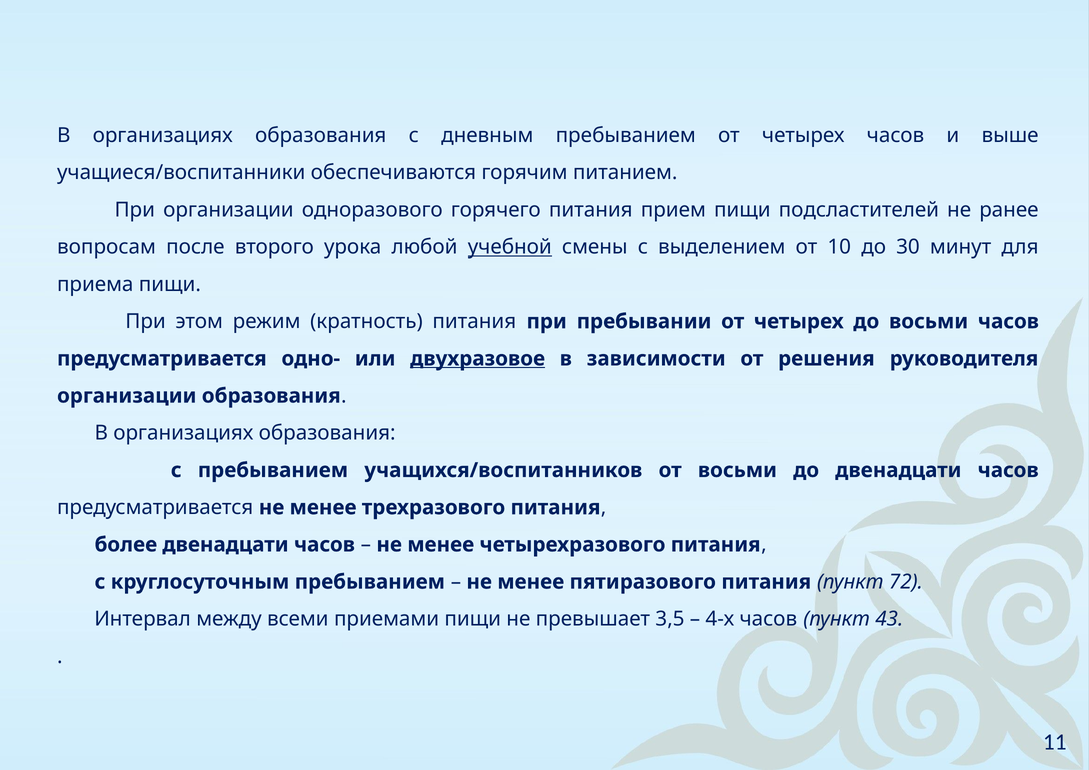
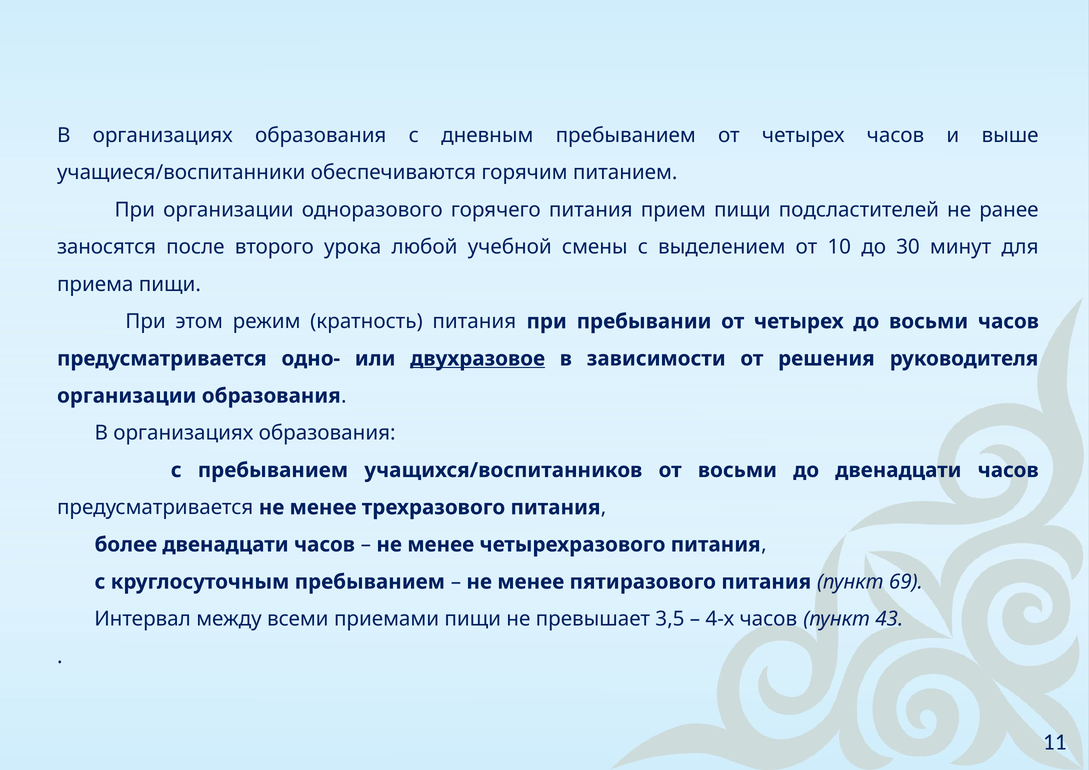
вопросам: вопросам -> заносятся (107, 247)
учебной underline: present -> none (510, 247)
72: 72 -> 69 (906, 582)
